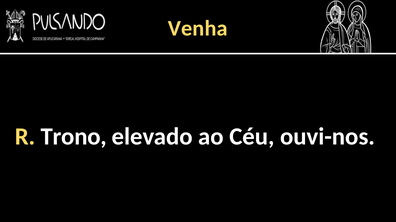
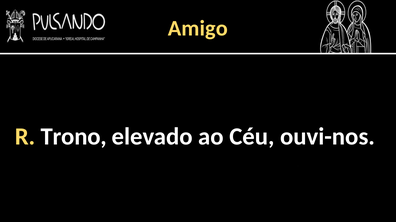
Venha: Venha -> Amigo (198, 28)
